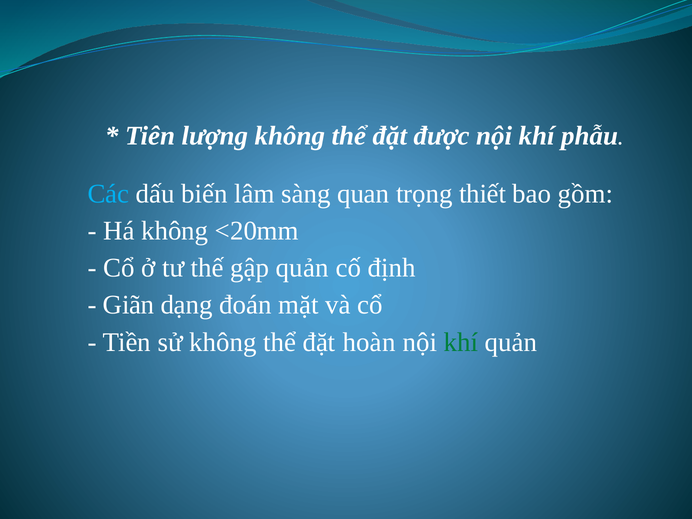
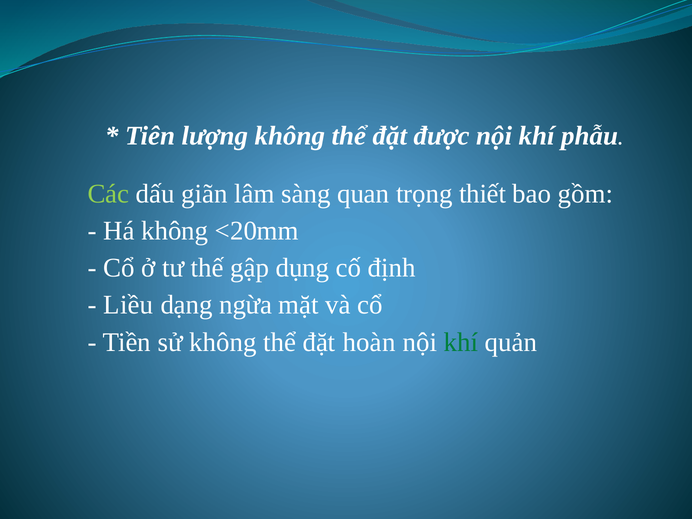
Các colour: light blue -> light green (108, 194)
biến: biến -> giãn (205, 194)
gập quản: quản -> dụng (303, 268)
Giãn: Giãn -> Liều (128, 305)
đoán: đoán -> ngừa (246, 305)
